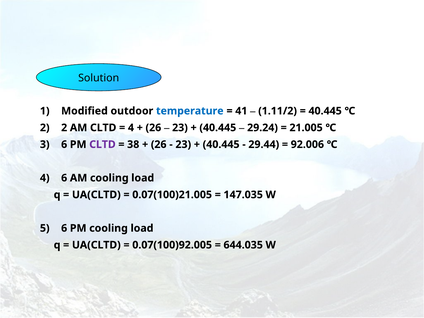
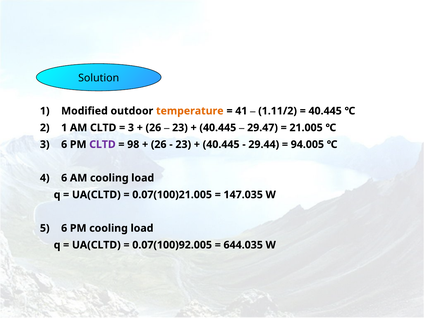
temperature colour: blue -> orange (190, 111)
2: 2 -> 1 (64, 128)
4: 4 -> 3 (131, 128)
29.24: 29.24 -> 29.47 (263, 128)
38: 38 -> 98 (133, 144)
92.006: 92.006 -> 94.005 (307, 144)
